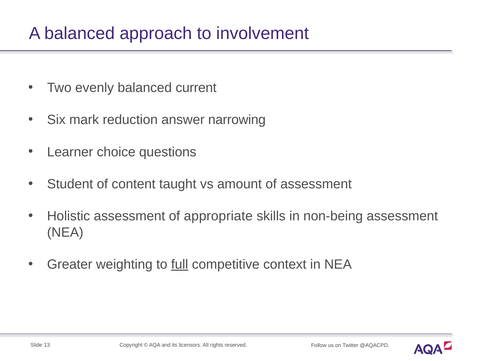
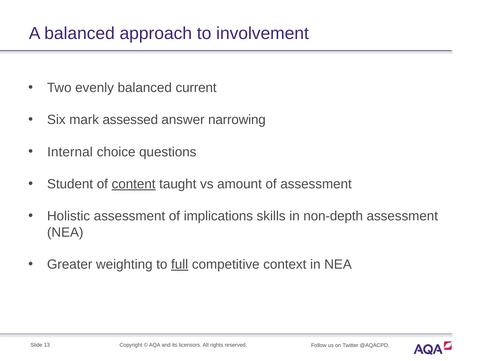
reduction: reduction -> assessed (130, 120)
Learner: Learner -> Internal (70, 152)
content underline: none -> present (134, 184)
appropriate: appropriate -> implications (218, 216)
non-being: non-being -> non-depth (333, 216)
